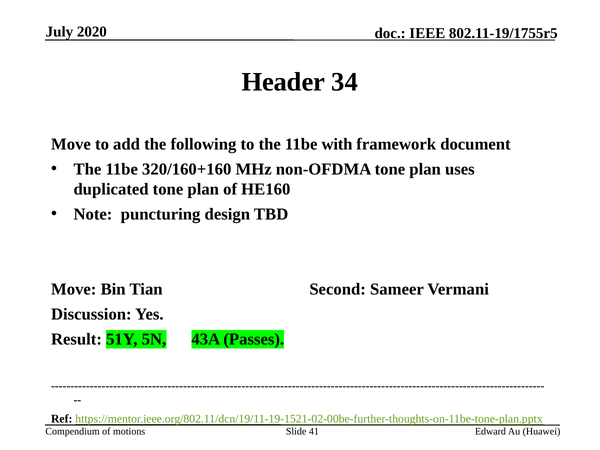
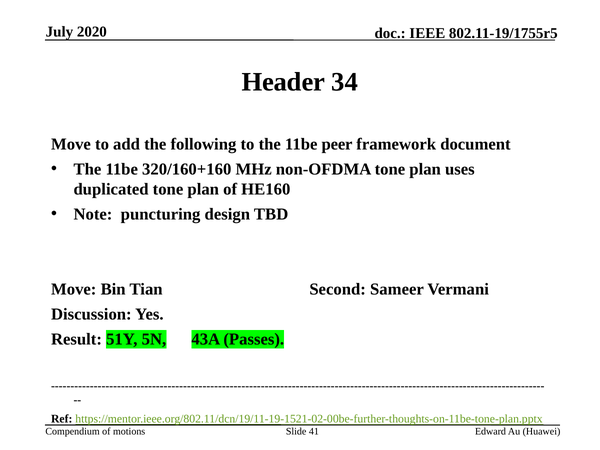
with: with -> peer (337, 144)
